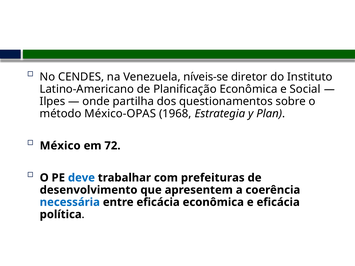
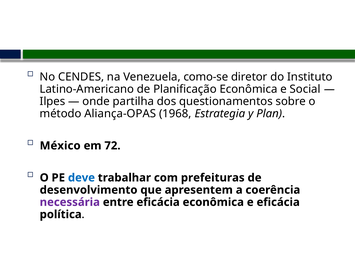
níveis-se: níveis-se -> como-se (206, 77)
México-OPAS: México-OPAS -> Aliança-OPAS (120, 114)
necessária colour: blue -> purple (70, 202)
